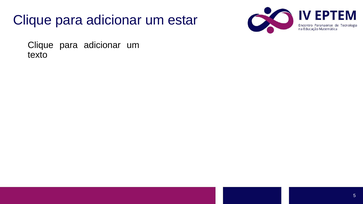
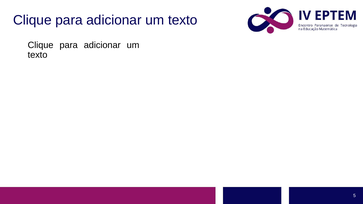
estar: estar -> texto (183, 20)
